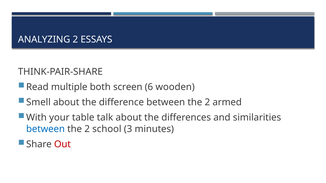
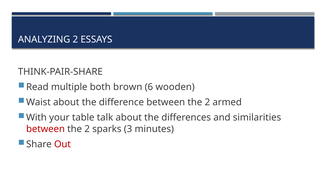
screen: screen -> brown (128, 87)
Smell: Smell -> Waist (38, 102)
between colour: blue -> red (45, 129)
school: school -> sparks (107, 129)
